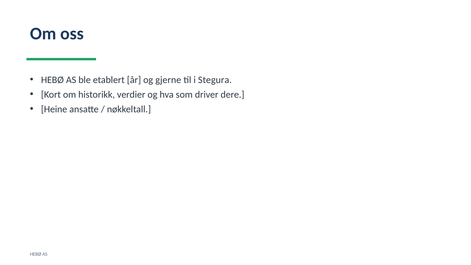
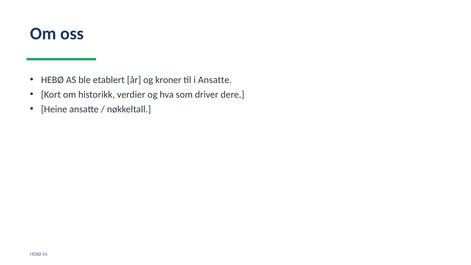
gjerne: gjerne -> kroner (168, 80)
i Stegura: Stegura -> Ansatte (215, 80)
